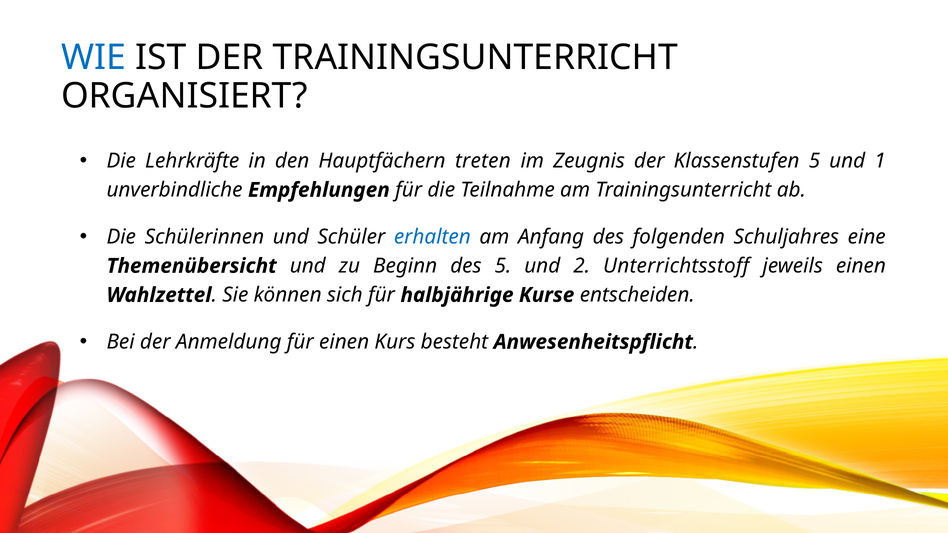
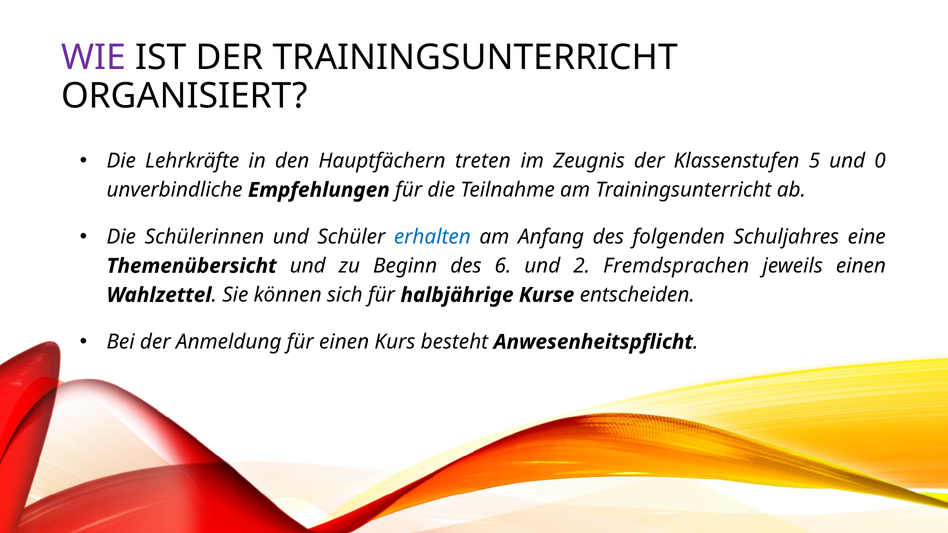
WIE colour: blue -> purple (94, 58)
1: 1 -> 0 (880, 161)
des 5: 5 -> 6 (503, 266)
Unterrichtsstoff: Unterrichtsstoff -> Fremdsprachen (676, 266)
